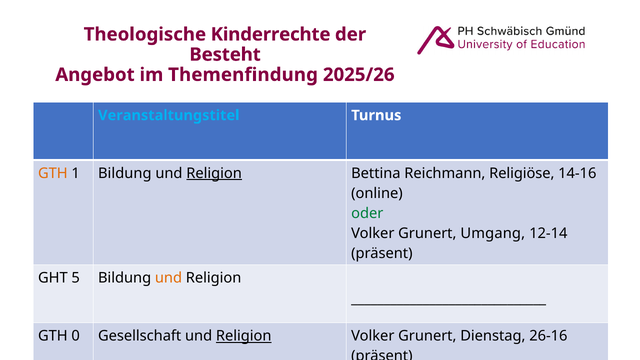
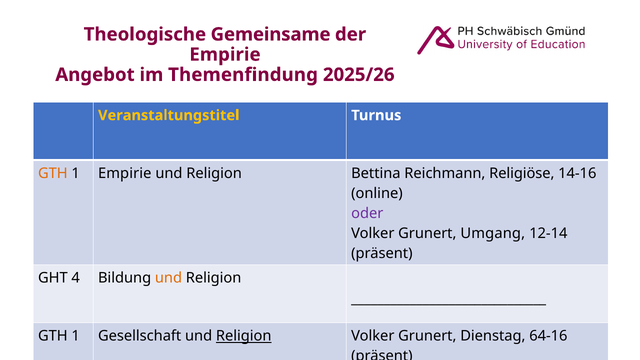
Kinderrechte: Kinderrechte -> Gemeinsame (271, 34)
Besteht: Besteht -> Empirie (225, 55)
Veranstaltungstitel colour: light blue -> yellow (169, 115)
1 Bildung: Bildung -> Empirie (125, 173)
Religion underline: present -> none (214, 173)
oder colour: green -> purple (367, 213)
5: 5 -> 4 (76, 278)
0: 0 -> 1 (76, 336)
26-16: 26-16 -> 64-16 (548, 336)
